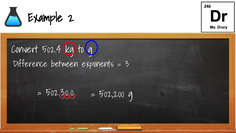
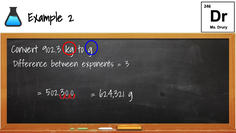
502.4: 502.4 -> 902.3 (52, 49)
502,200: 502,200 -> 624,321 (112, 94)
